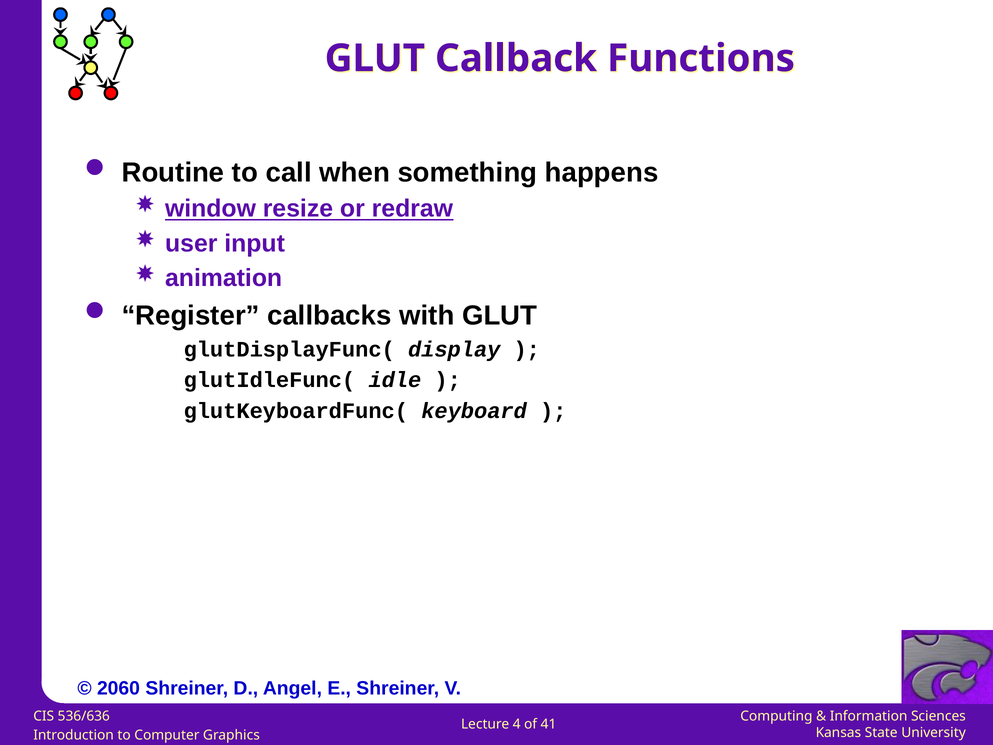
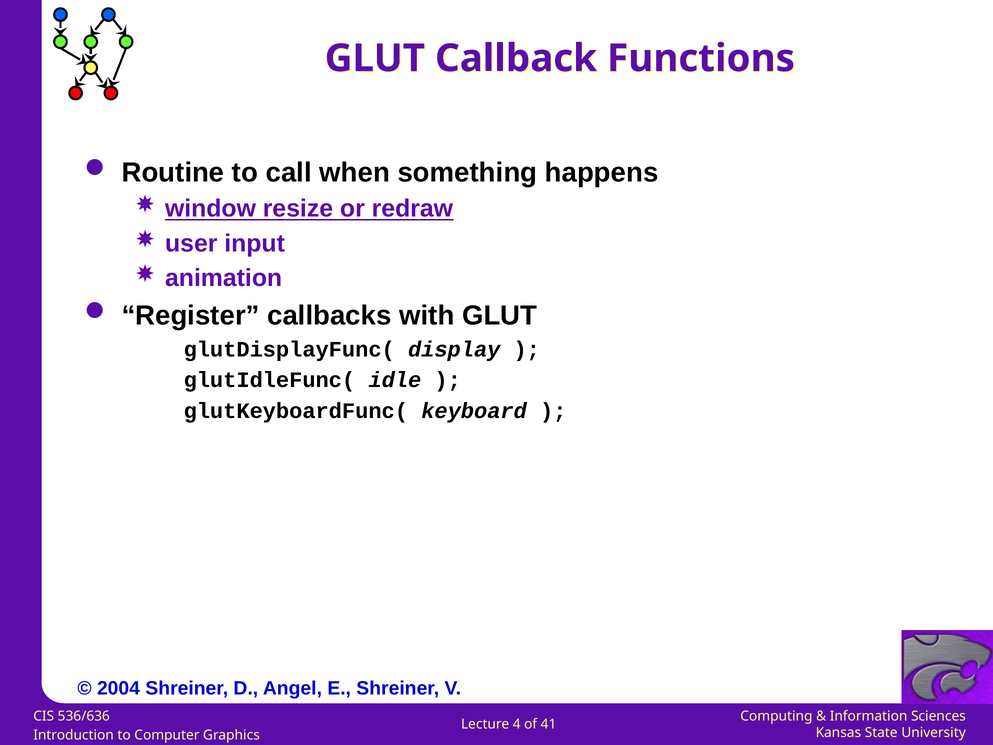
2060: 2060 -> 2004 (118, 688)
